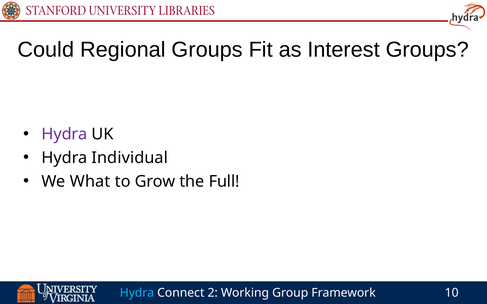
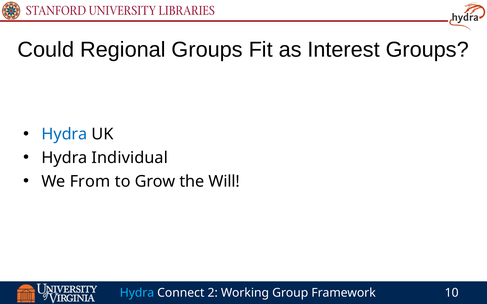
Hydra colour: purple -> blue (64, 134)
What: What -> From (90, 182)
Full: Full -> Will (224, 182)
